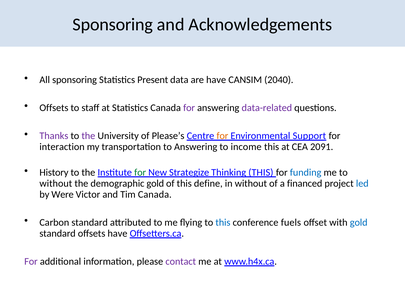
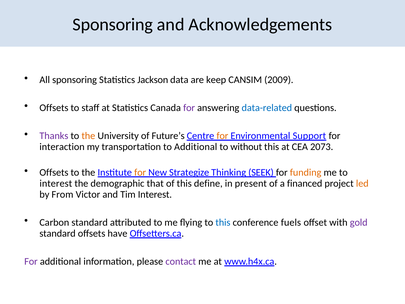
Present: Present -> Jackson (153, 80)
are have: have -> keep (216, 80)
2040: 2040 -> 2009 (279, 80)
data-related colour: purple -> blue (267, 108)
the colour: purple -> orange (88, 136)
Please’s: Please’s -> Future’s (168, 136)
to Answering: Answering -> Additional (196, 147)
income: income -> without (246, 147)
2091: 2091 -> 2073 (322, 147)
History: History -> Offsets (54, 172)
for colour: green -> orange (140, 172)
Thinking THIS: THIS -> SEEK (261, 172)
funding colour: blue -> orange (306, 172)
without: without -> interest (56, 183)
demographic gold: gold -> that (155, 183)
in without: without -> present (251, 183)
led colour: blue -> orange (362, 183)
Were: Were -> From (62, 194)
Tim Canada: Canada -> Interest (155, 194)
gold colour: blue -> purple (359, 222)
